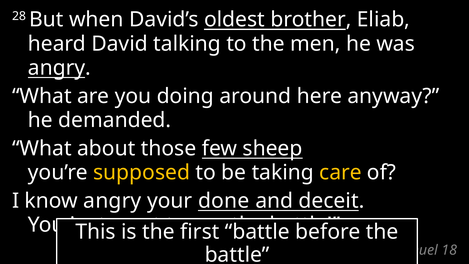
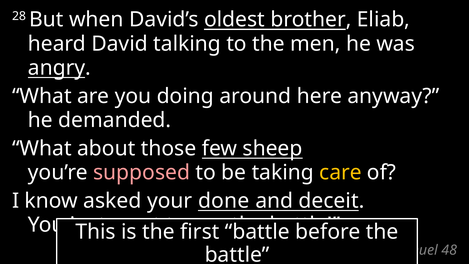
supposed colour: yellow -> pink (142, 172)
know angry: angry -> asked (112, 201)
18: 18 -> 48 (449, 250)
